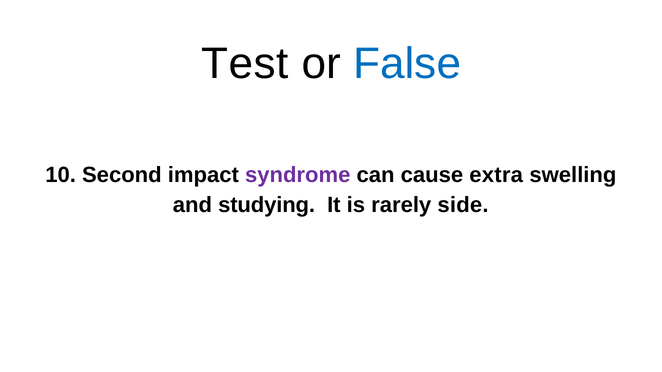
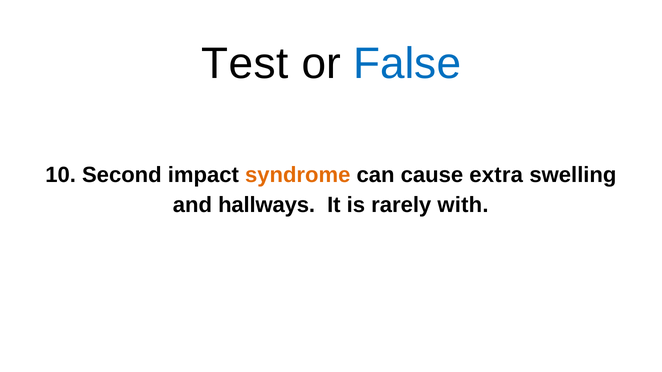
syndrome colour: purple -> orange (298, 175)
studying: studying -> hallways (267, 205)
side: side -> with (463, 205)
